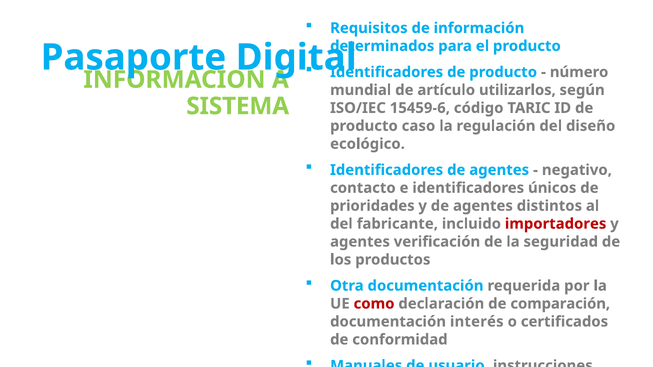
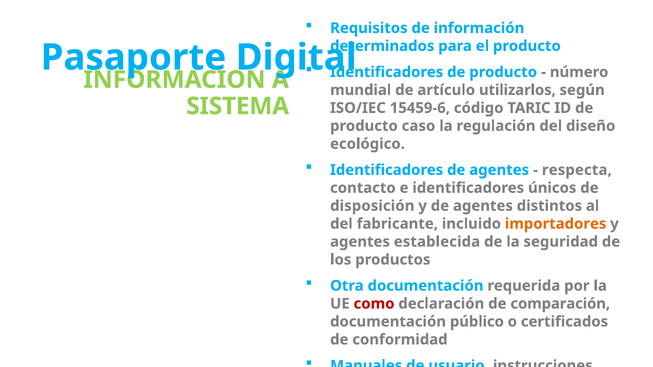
negativo: negativo -> respecta (577, 170)
prioridades: prioridades -> disposición (372, 206)
importadores colour: red -> orange (556, 224)
verificación: verificación -> establecida (437, 242)
interés: interés -> público (477, 322)
